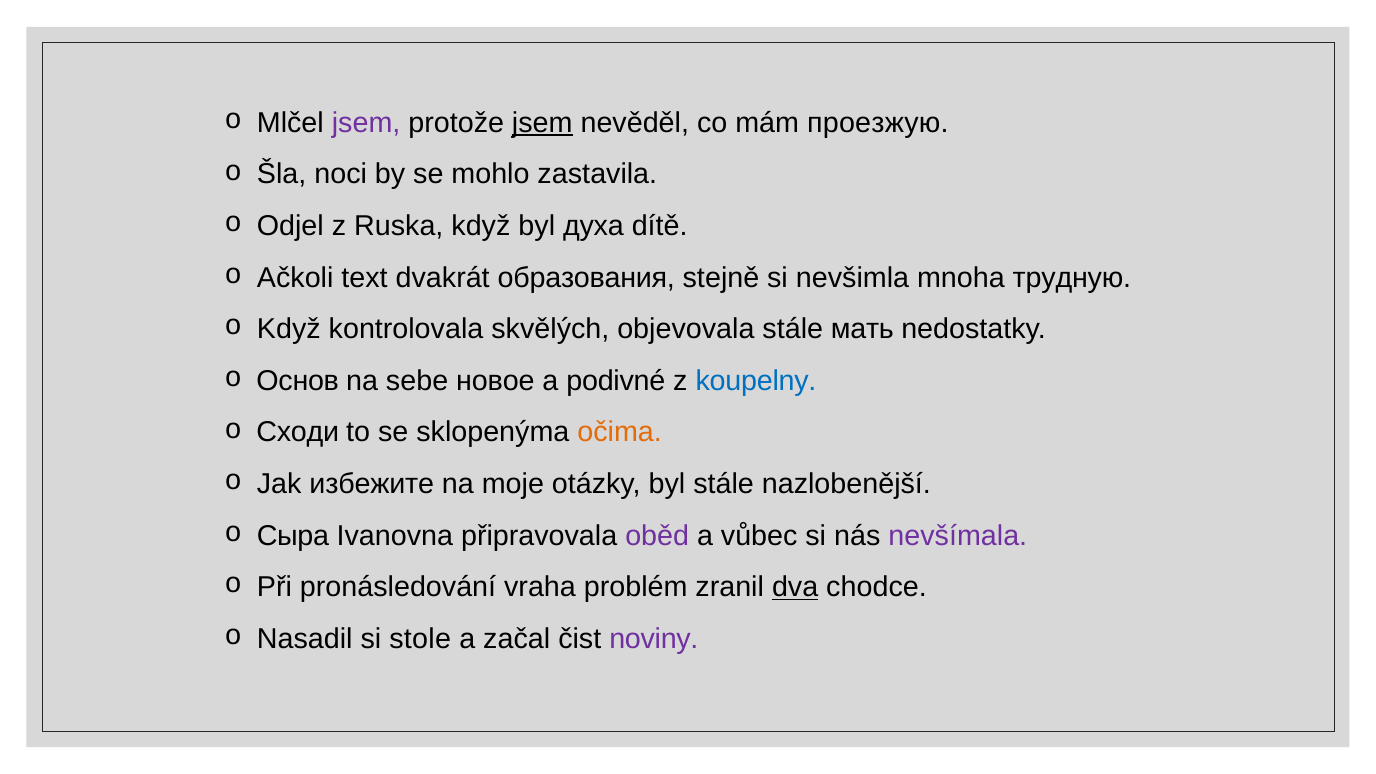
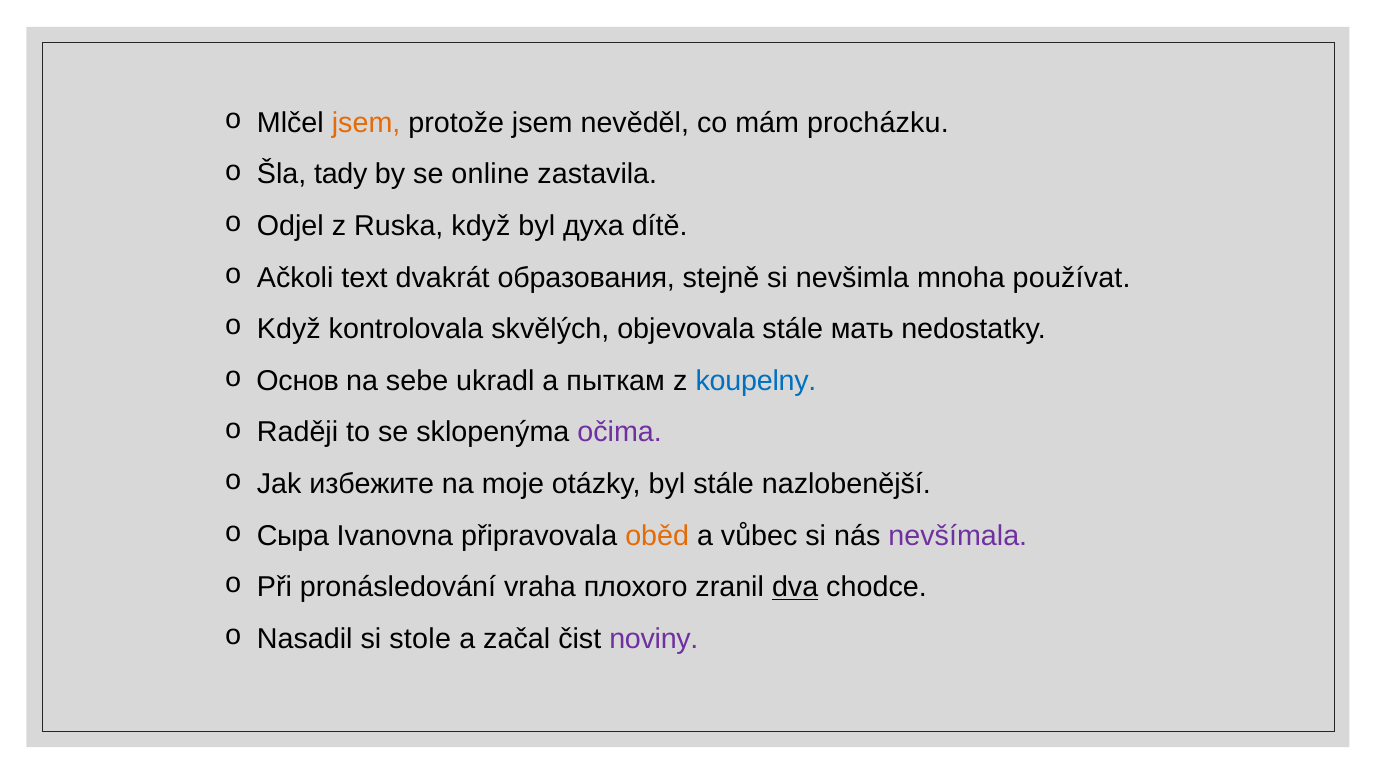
jsem colour: purple -> orange (366, 123)
jsem underline: present -> none (542, 123)
проезжую: проезжую -> procházku (878, 123)
noci: noci -> tady (341, 174)
mohlo: mohlo -> online (490, 174)
трудную: трудную -> používat (1072, 278)
новое: новое -> ukradl (495, 381)
podivné: podivné -> пыткам (616, 381)
Сходи: Сходи -> Raději (298, 432)
očima colour: orange -> purple (620, 432)
oběd colour: purple -> orange (657, 536)
problém: problém -> плохого (636, 587)
